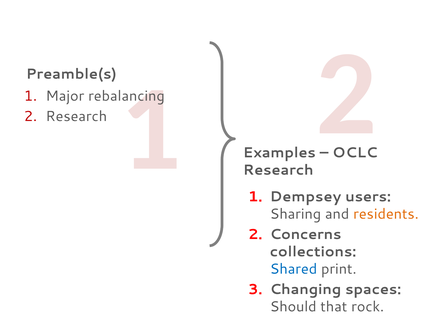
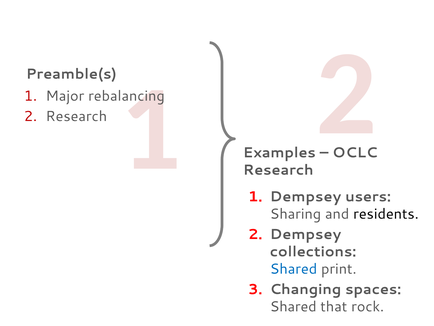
residents colour: orange -> black (386, 214)
2 Concerns: Concerns -> Dempsey (305, 234)
Should: Should -> Shared (293, 306)
